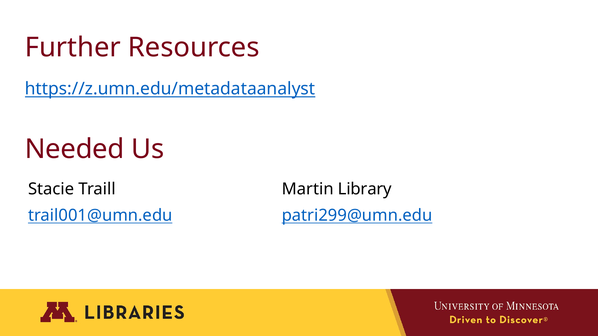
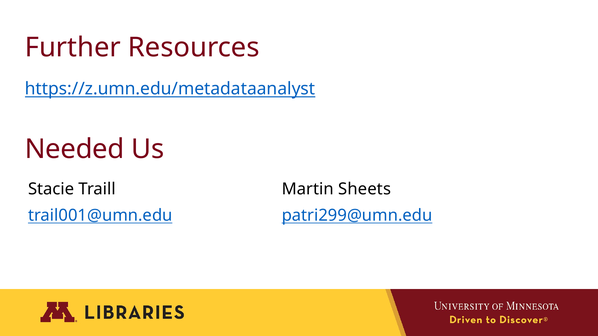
Library: Library -> Sheets (365, 189)
